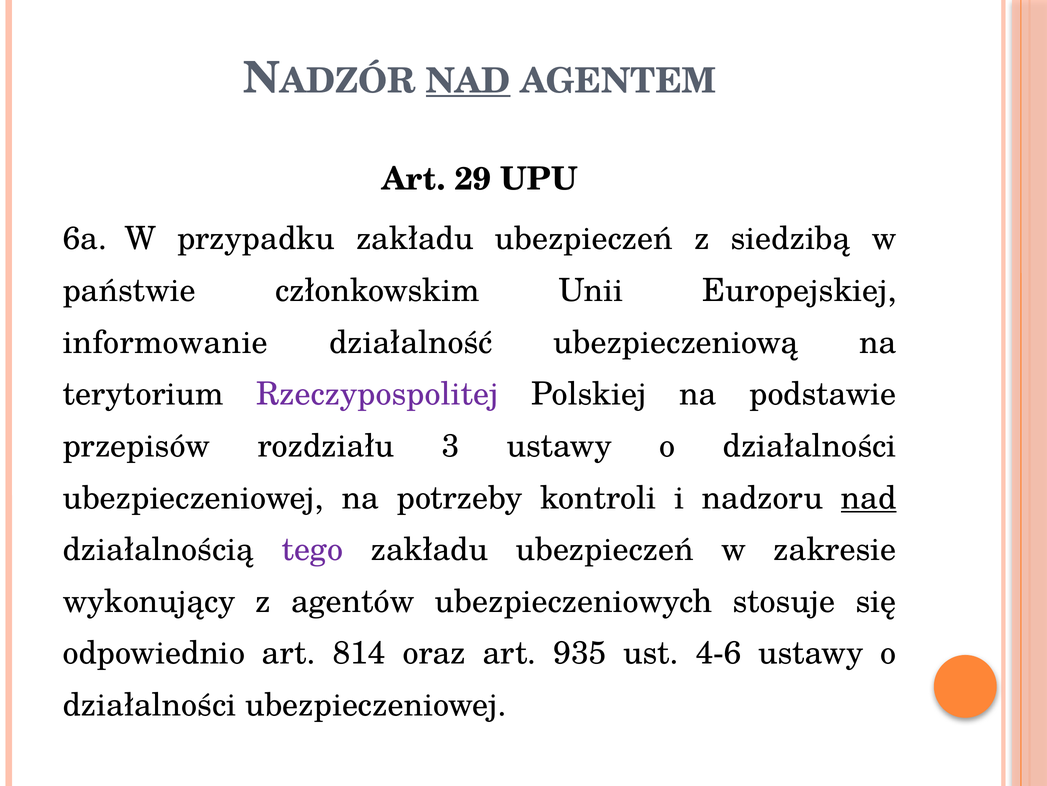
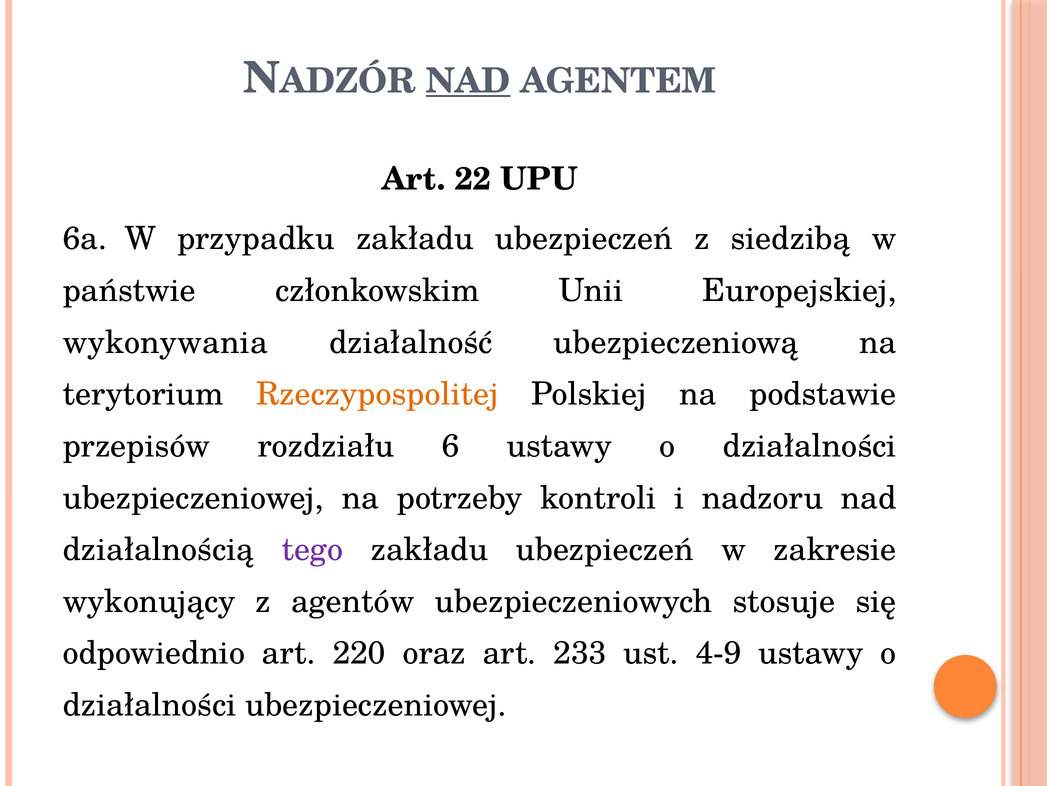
29: 29 -> 22 (473, 179)
informowanie: informowanie -> wykonywania (165, 342)
Rzeczypospolitej colour: purple -> orange (377, 394)
3: 3 -> 6 (451, 446)
nad underline: present -> none (869, 497)
814: 814 -> 220 (359, 653)
935: 935 -> 233 (580, 653)
4-6: 4-6 -> 4-9 (719, 653)
